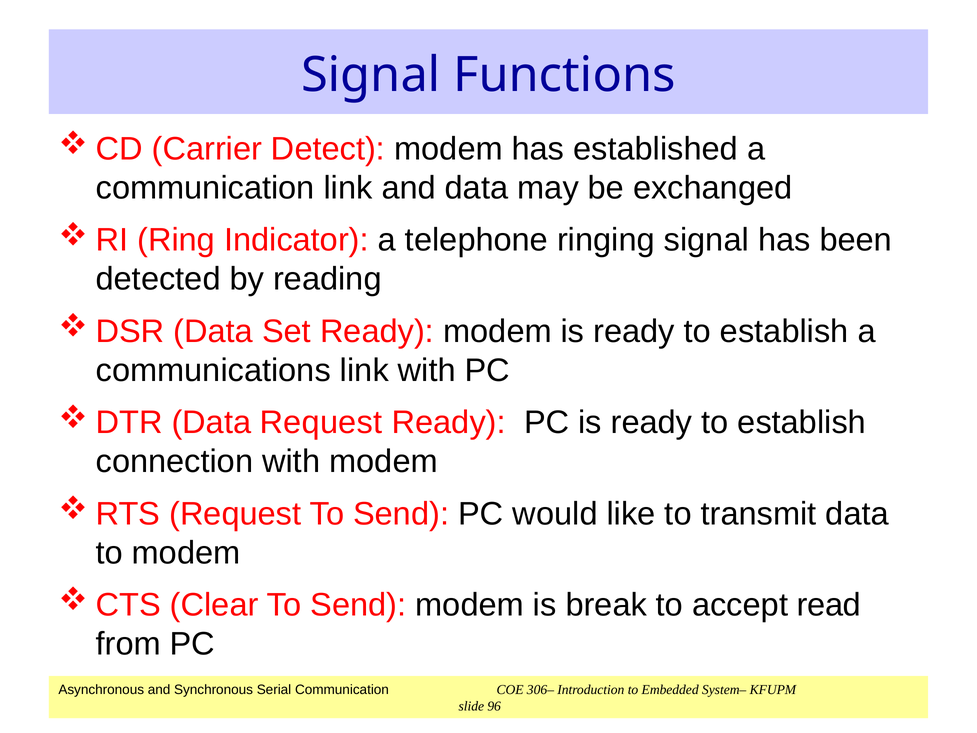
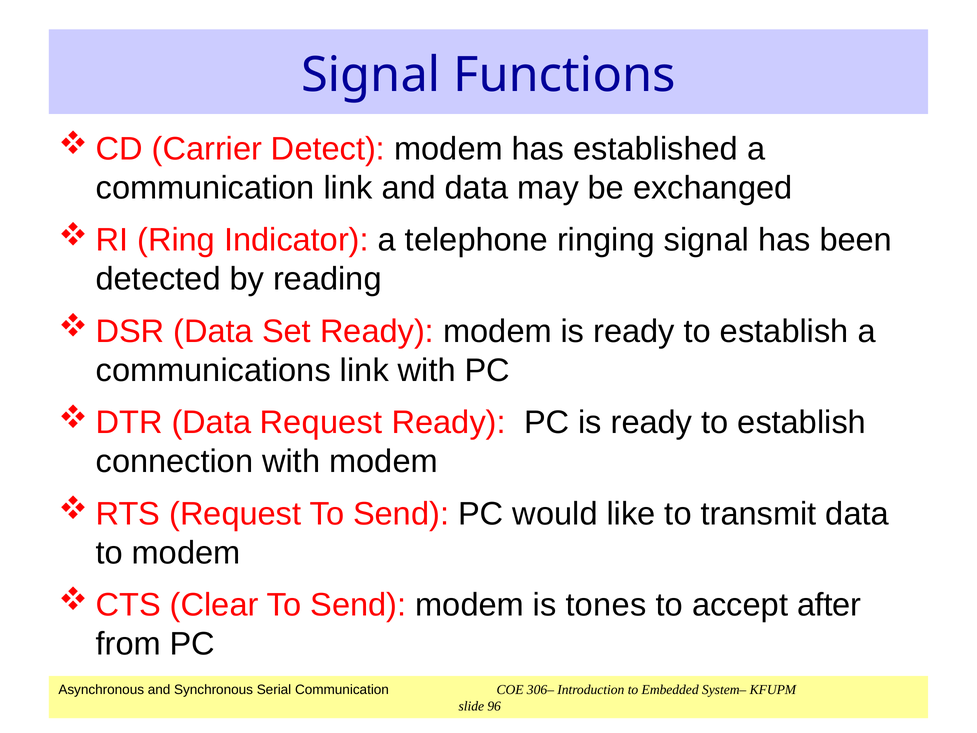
break: break -> tones (606, 605)
read: read -> after (829, 605)
